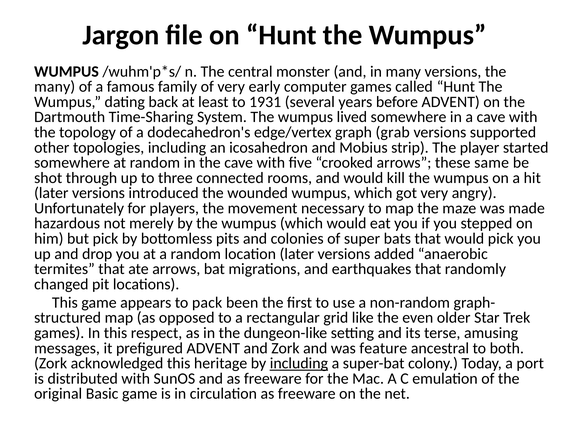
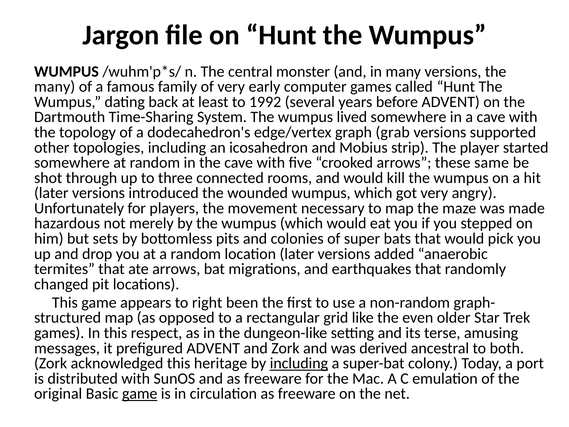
1931: 1931 -> 1992 (265, 102)
but pick: pick -> sets (105, 238)
pack: pack -> right (207, 302)
feature: feature -> derived (383, 348)
game underline: none -> present (140, 394)
